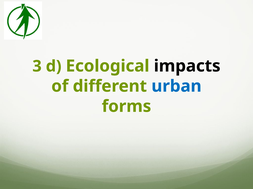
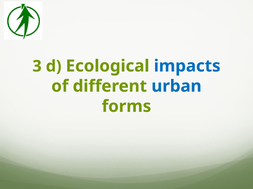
impacts colour: black -> blue (187, 66)
